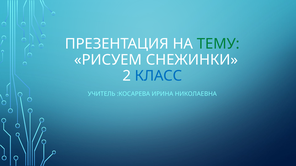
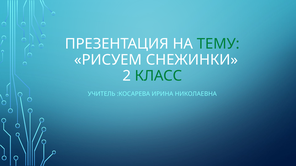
КЛАСС colour: blue -> green (158, 76)
